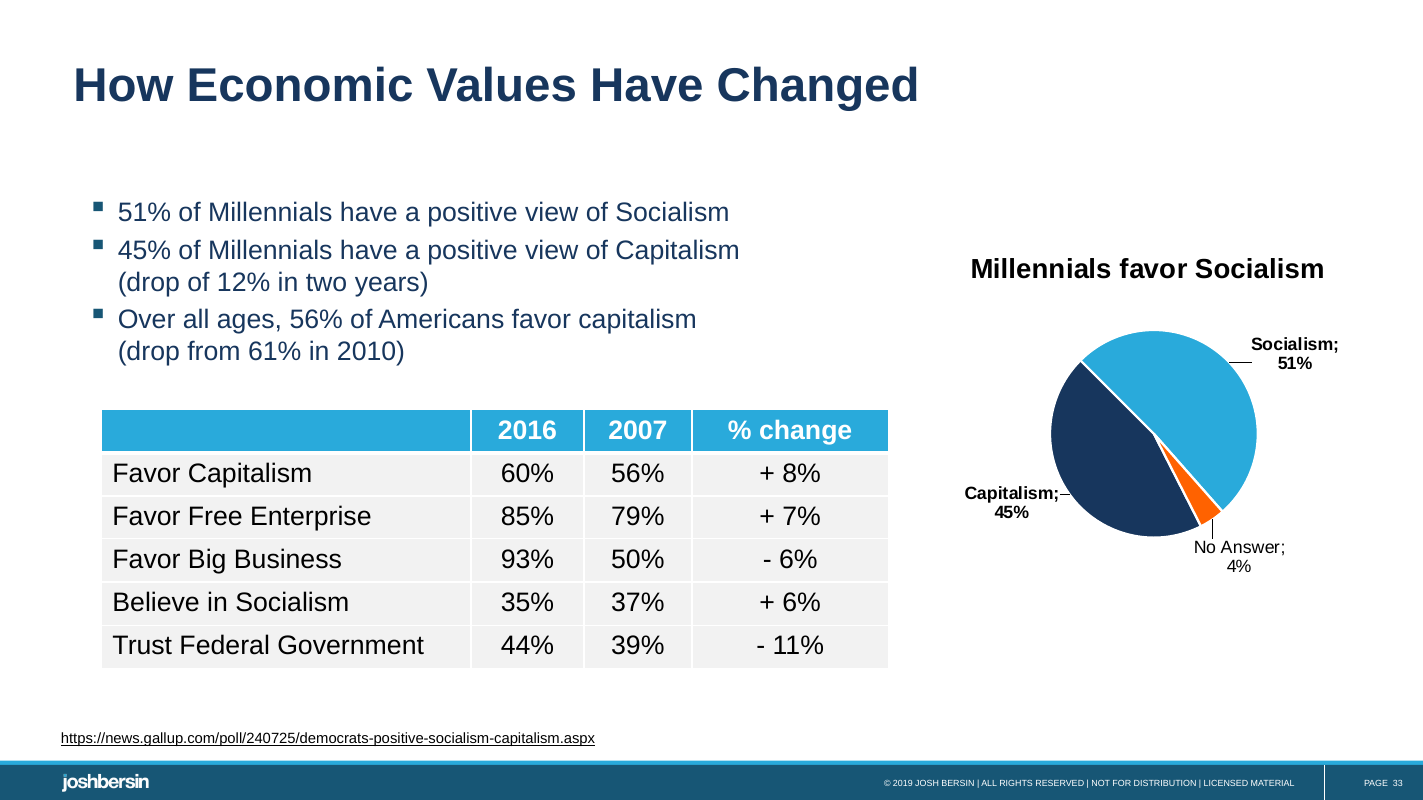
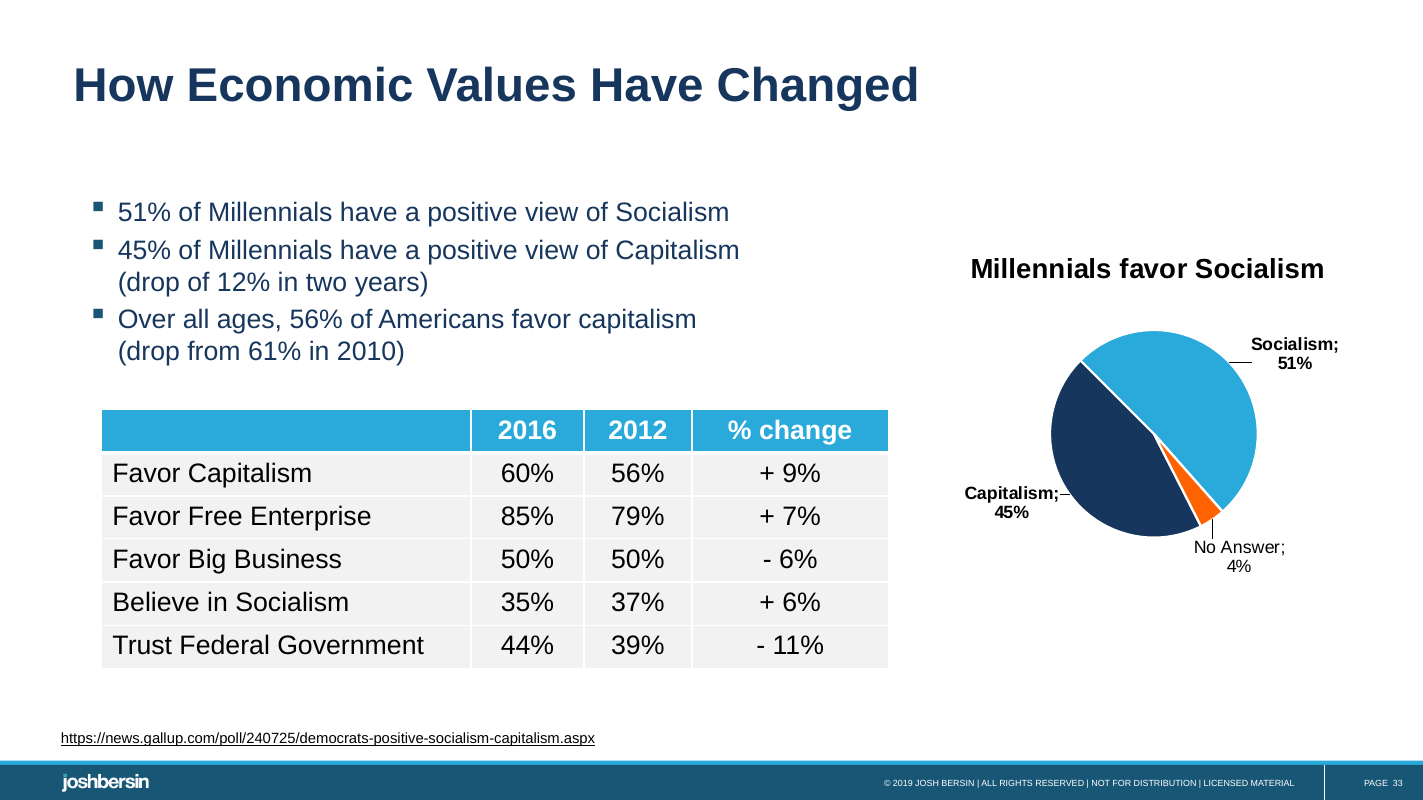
2007: 2007 -> 2012 (638, 430)
8%: 8% -> 9% (802, 474)
Business 93%: 93% -> 50% (527, 560)
